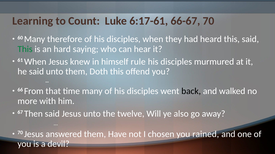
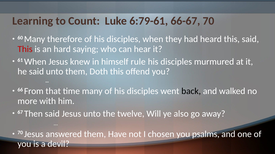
6:17-61: 6:17-61 -> 6:79-61 (149, 21)
This colour: green -> red (25, 49)
rained: rained -> psalms (206, 135)
